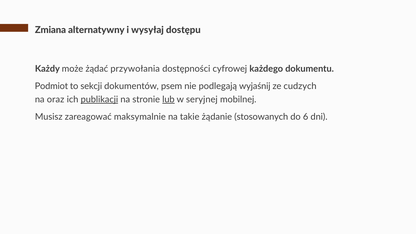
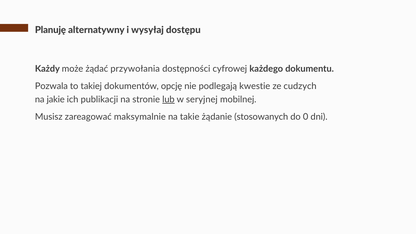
Zmiana: Zmiana -> Planuję (50, 30)
Podmiot: Podmiot -> Pozwala (51, 86)
sekcji: sekcji -> takiej (91, 86)
psem: psem -> opcję (172, 86)
wyjaśnij: wyjaśnij -> kwestie (255, 86)
oraz: oraz -> jakie (56, 99)
publikacji underline: present -> none (99, 99)
6: 6 -> 0 (306, 117)
